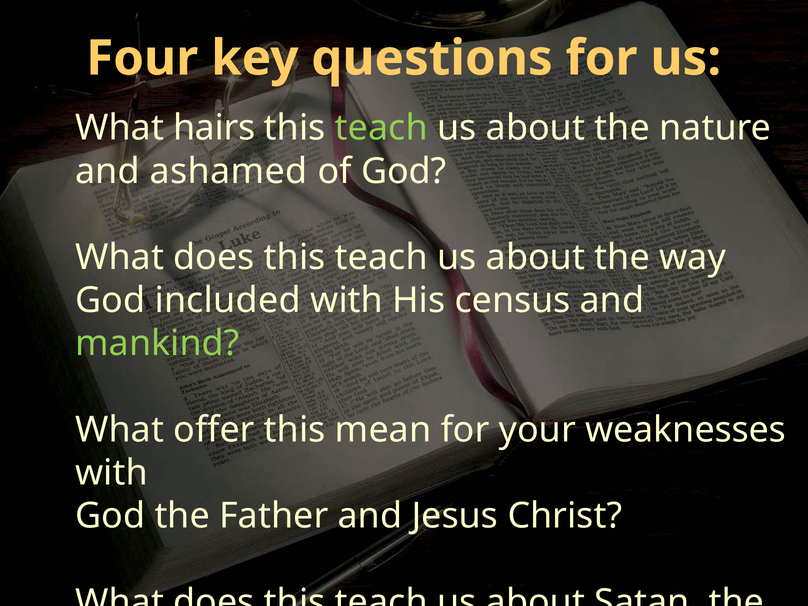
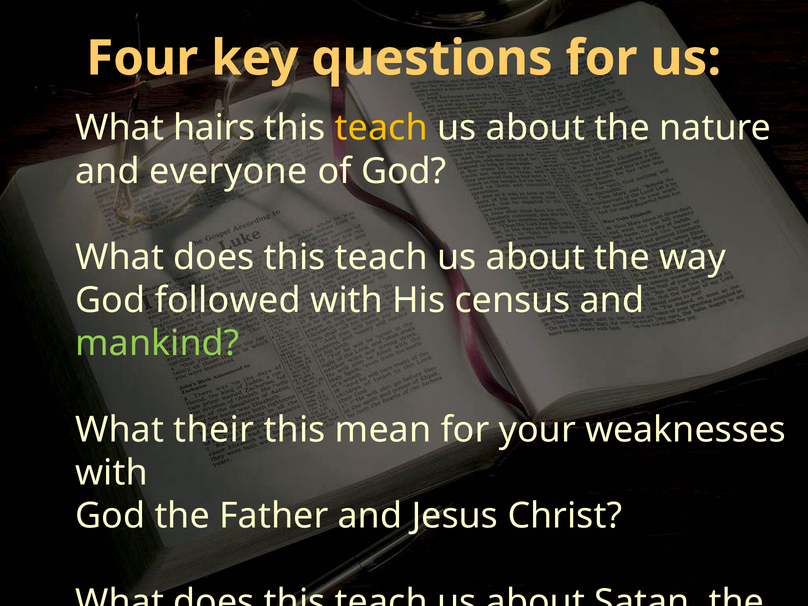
teach colour: light green -> yellow (381, 128)
ashamed: ashamed -> everyone (228, 171)
included: included -> followed (228, 300)
offer: offer -> their (214, 430)
